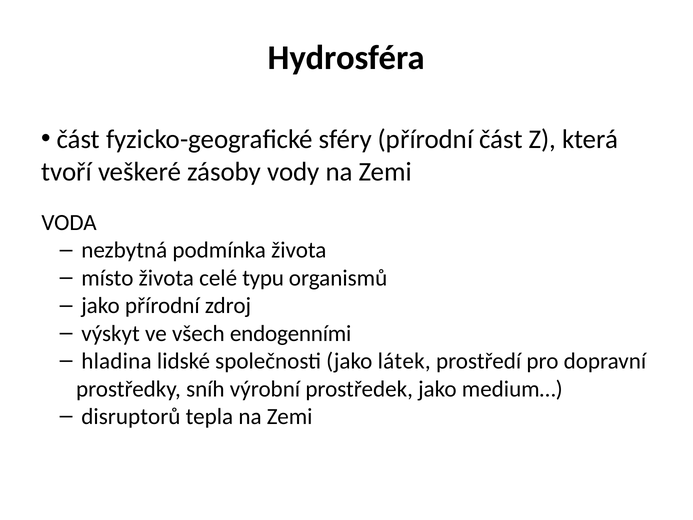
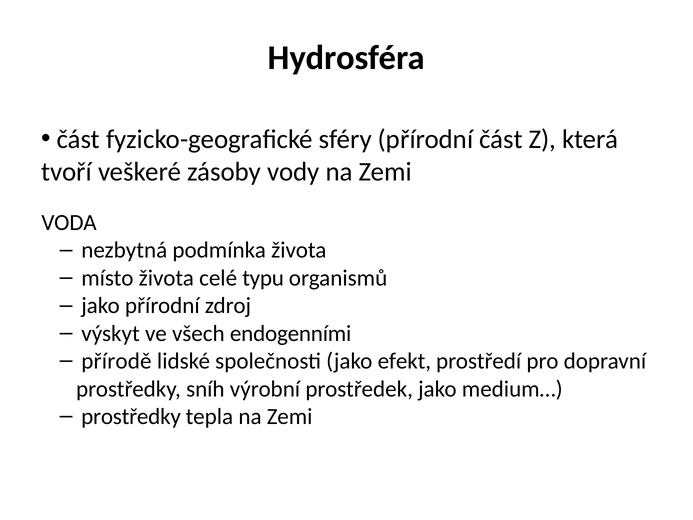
hladina: hladina -> přírodě (116, 361)
látek: látek -> efekt (404, 361)
disruptorů: disruptorů -> prostředky (131, 416)
